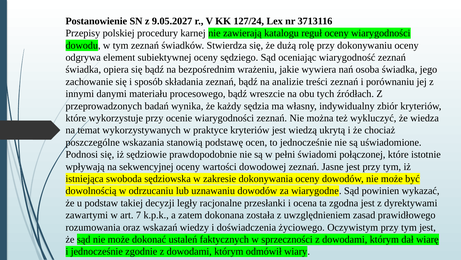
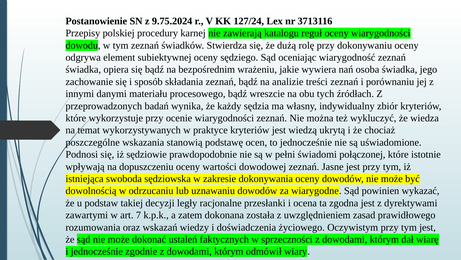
9.05.2027: 9.05.2027 -> 9.75.2024 (172, 21)
sekwencyjnej: sekwencyjnej -> dopuszczeniu (146, 166)
